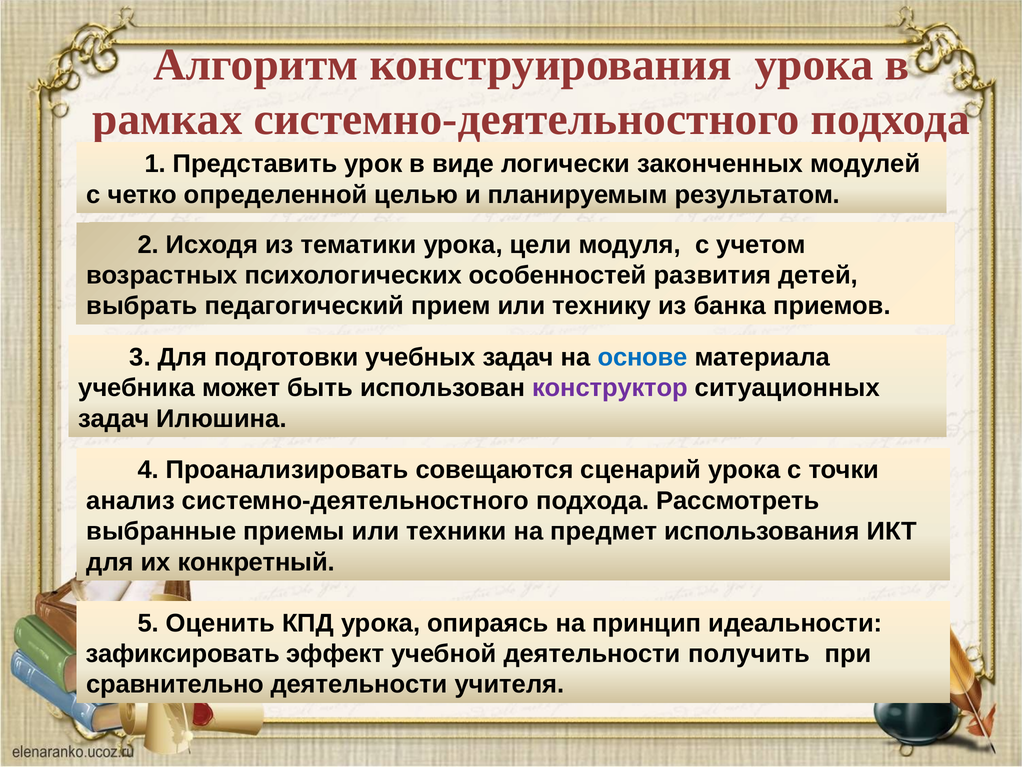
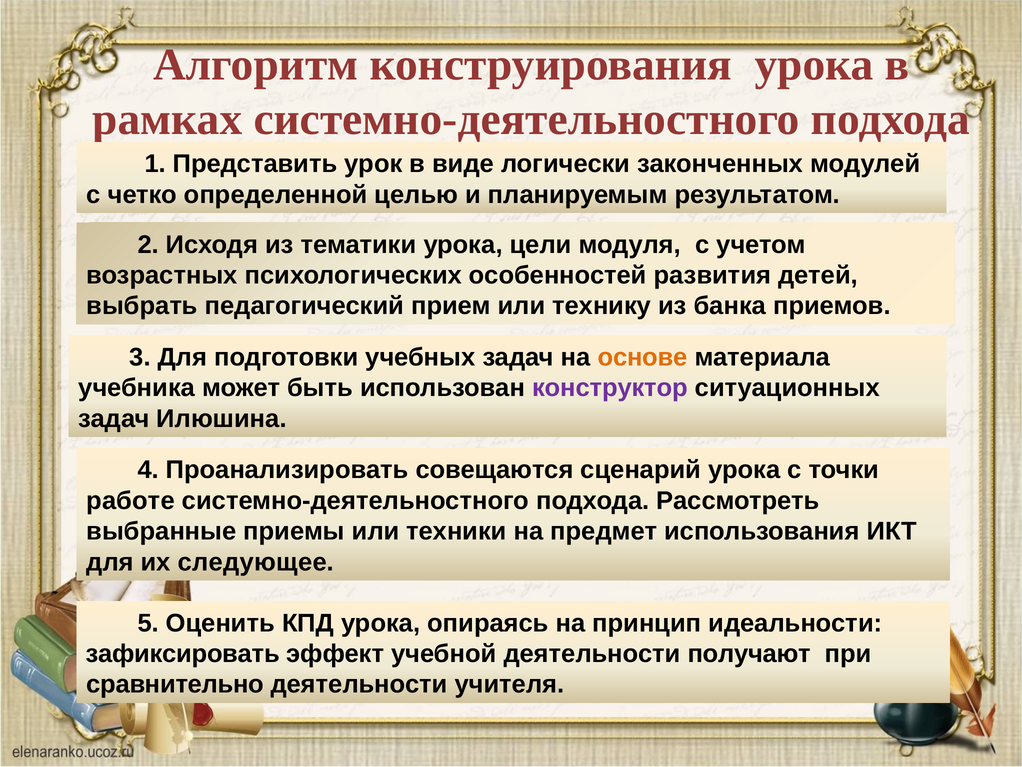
основе colour: blue -> orange (643, 357)
анализ: анализ -> работе (131, 500)
конкретный: конкретный -> следующее (256, 562)
получить: получить -> получают (749, 653)
